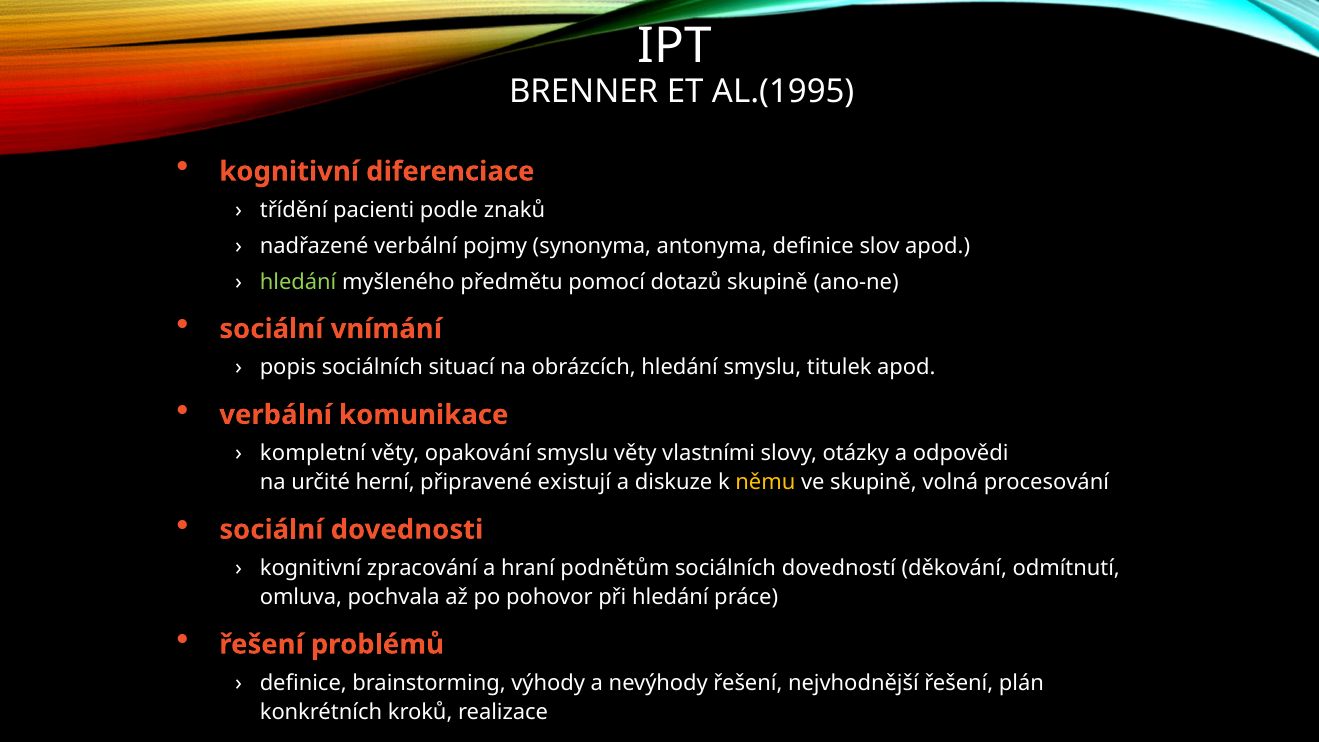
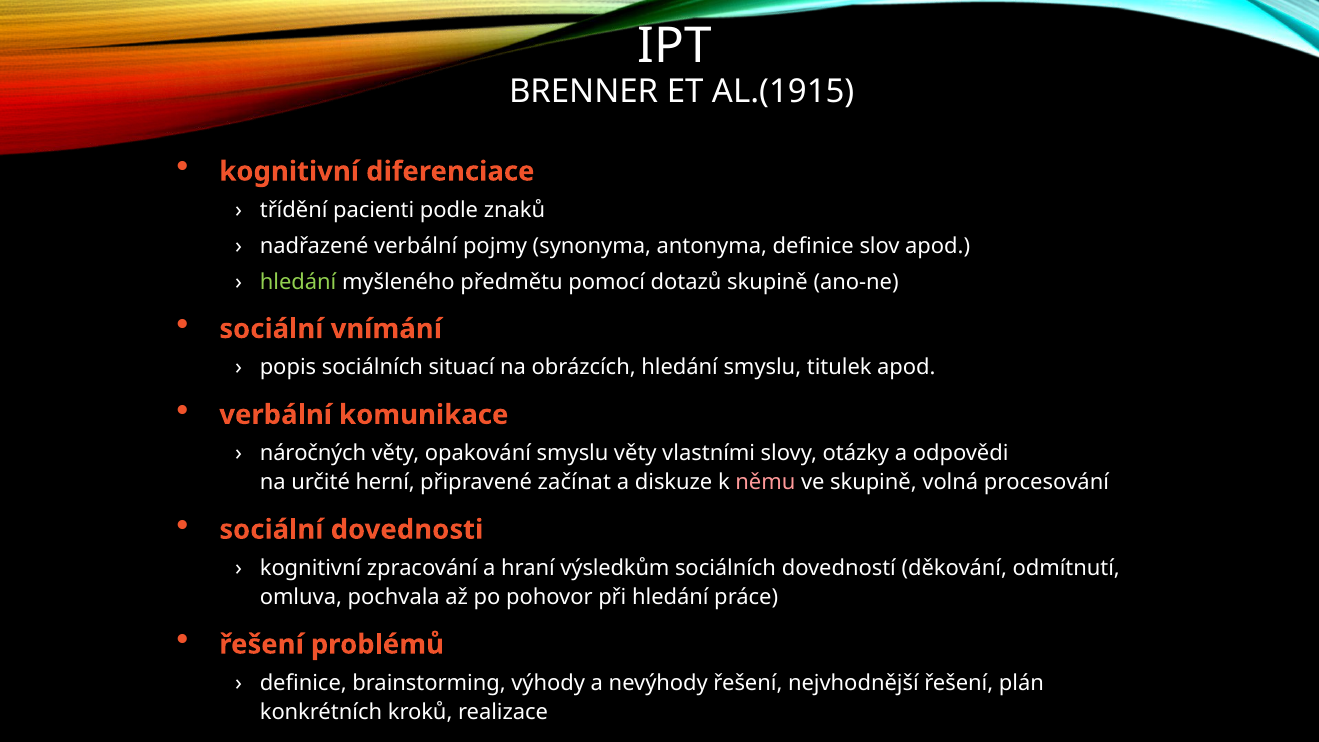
AL.(1995: AL.(1995 -> AL.(1915 (783, 92)
kompletní: kompletní -> náročných (313, 454)
existují: existují -> začínat (574, 483)
němu colour: yellow -> pink (765, 483)
podnětům: podnětům -> výsledkům (615, 568)
